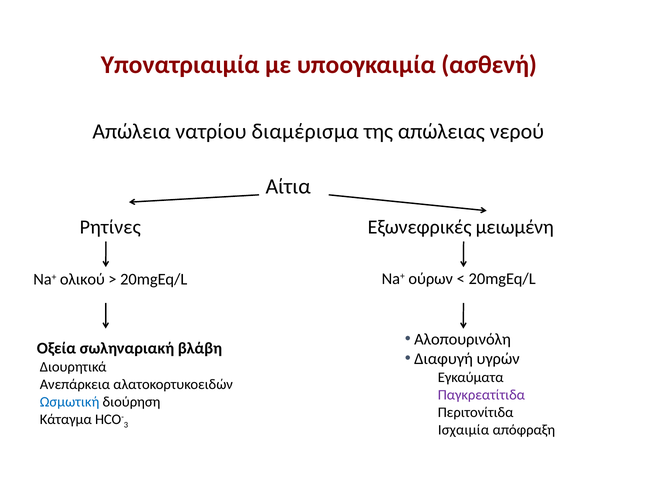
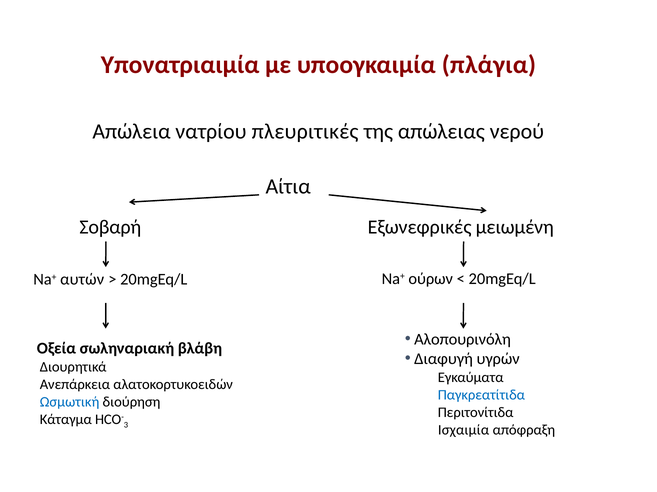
ασθενή: ασθενή -> πλάγια (489, 65)
διαμέρισμα: διαμέρισμα -> πλευριτικές (305, 132)
Ρητίνες: Ρητίνες -> Σοβαρή (110, 228)
ολικού: ολικού -> αυτών (82, 280)
Παγκρεατίτιδα colour: purple -> blue (481, 395)
